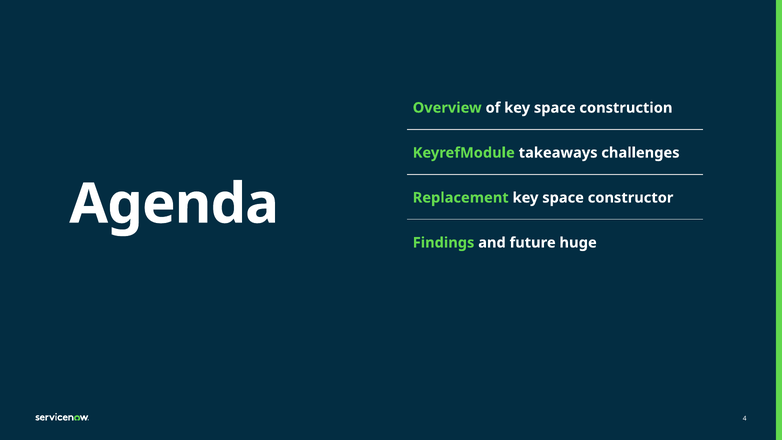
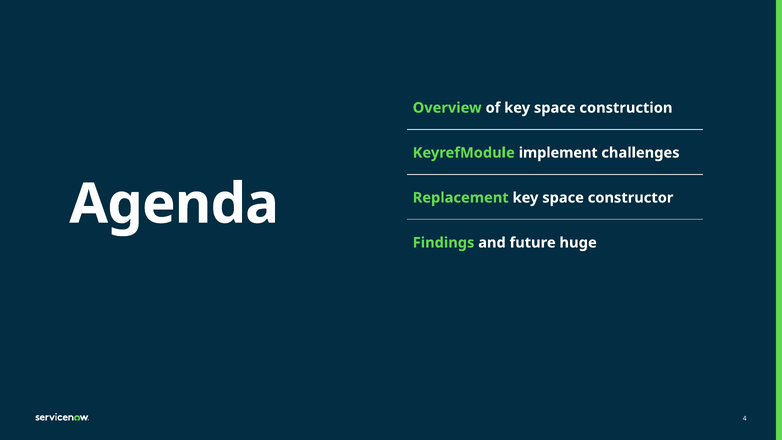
takeaways: takeaways -> implement (558, 153)
